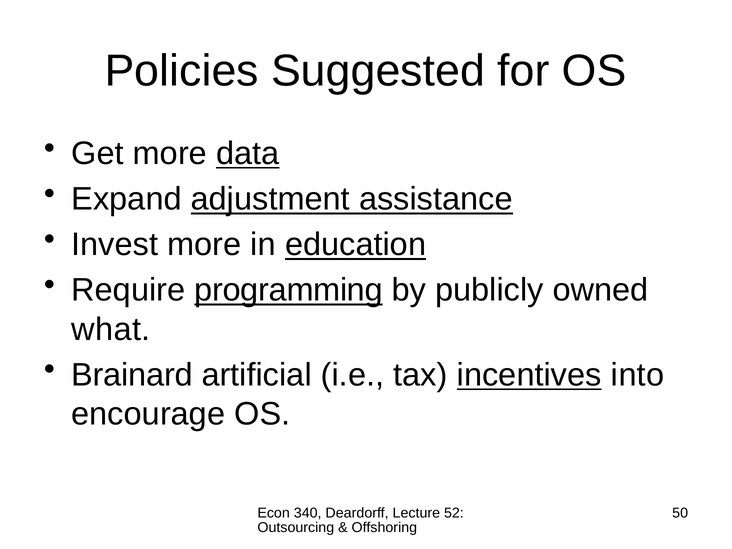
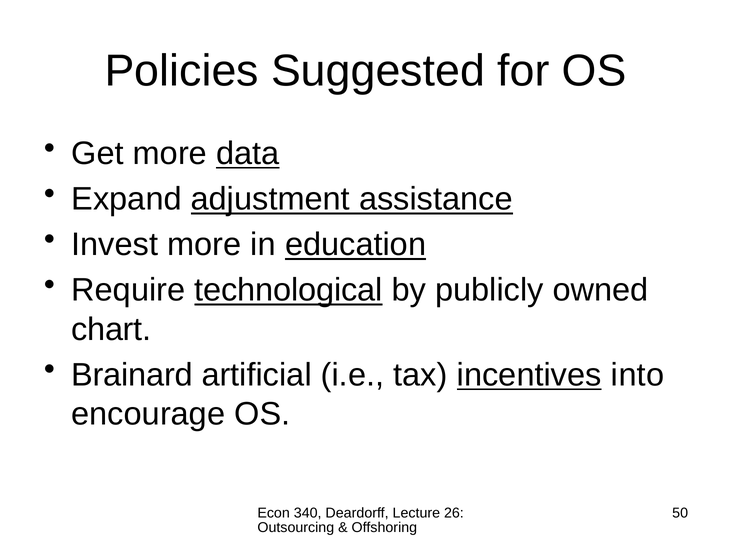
programming: programming -> technological (289, 290)
what: what -> chart (111, 329)
52: 52 -> 26 (454, 513)
